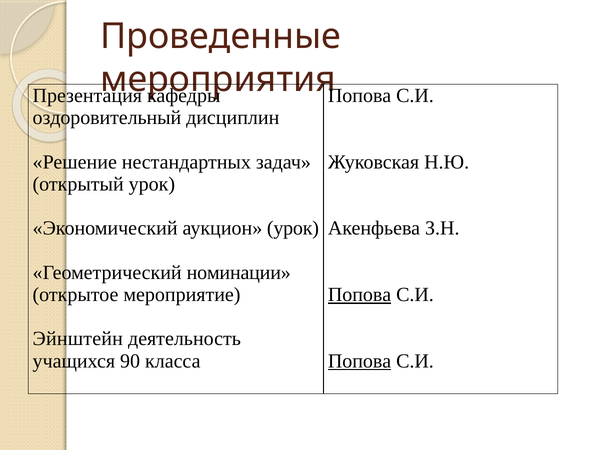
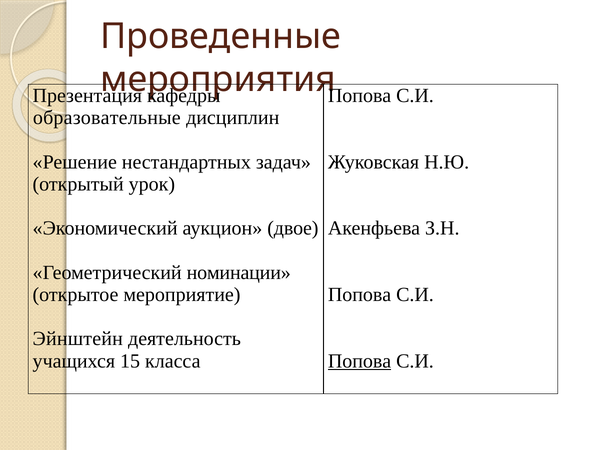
оздоровительный: оздоровительный -> образовательные (107, 118)
аукцион урок: урок -> двое (293, 228)
Попова underline: present -> none (360, 295)
90: 90 -> 15 (130, 361)
